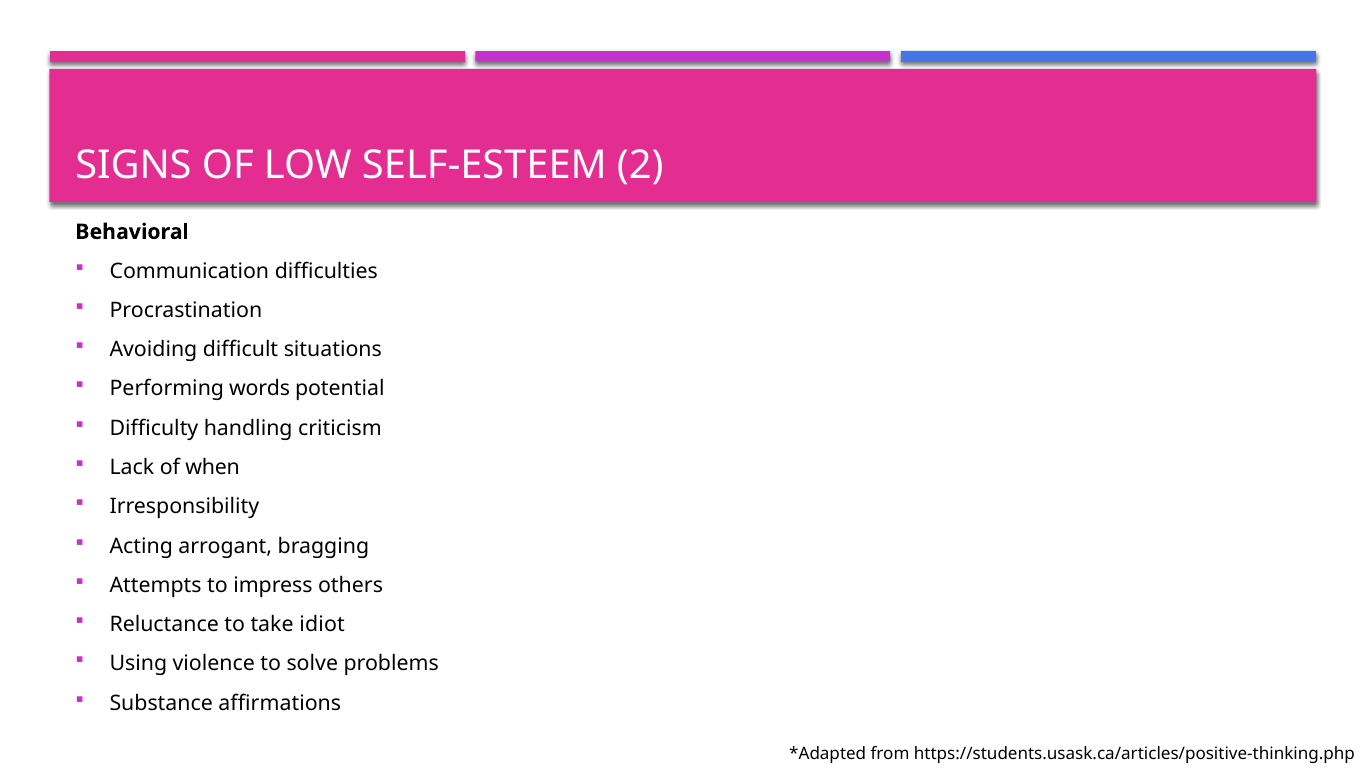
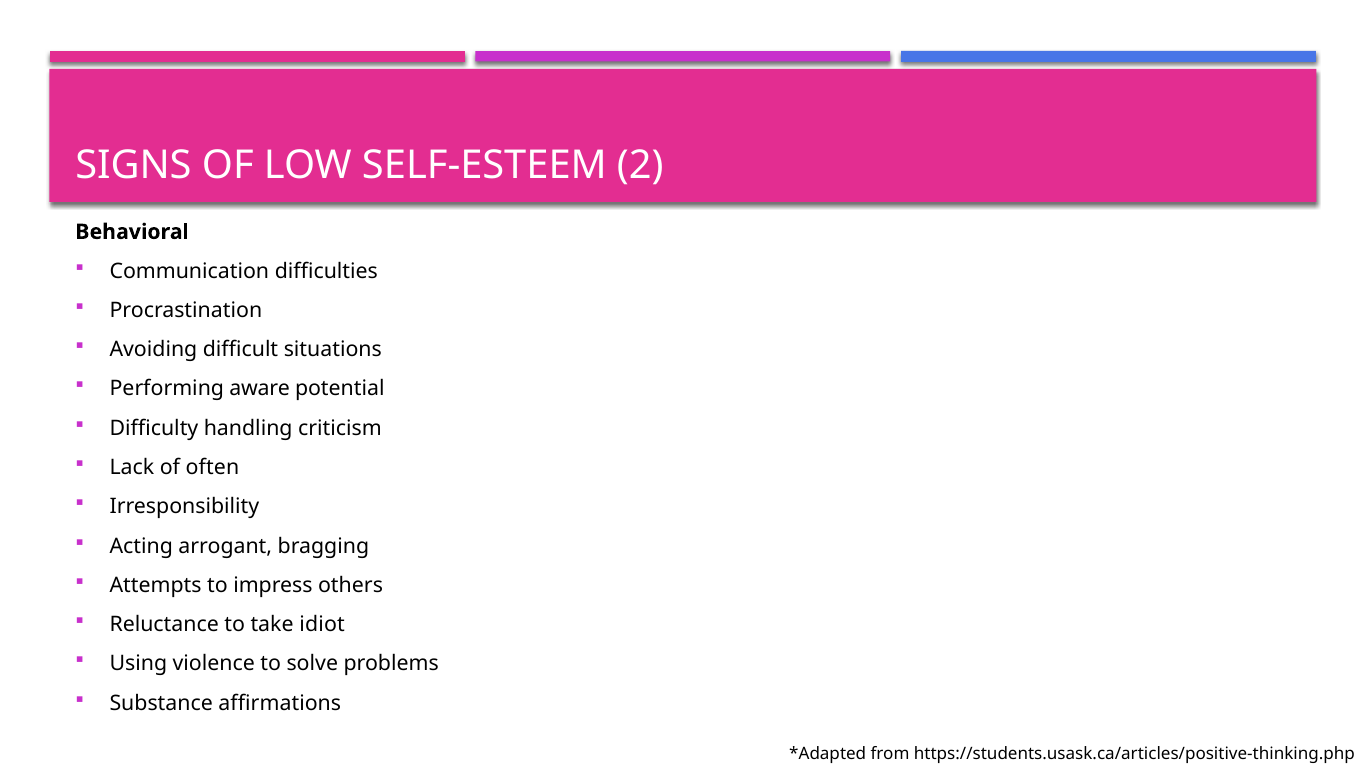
words: words -> aware (260, 389)
when: when -> often (212, 468)
